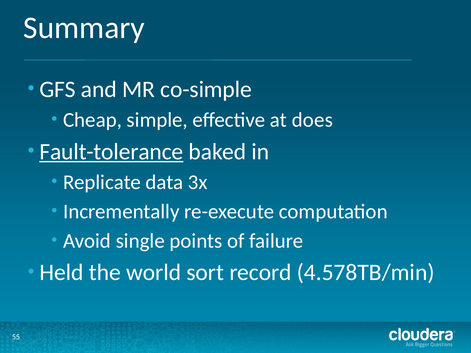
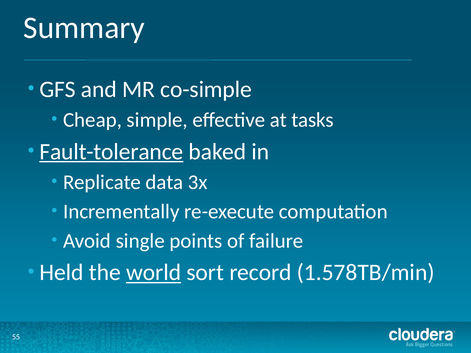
does: does -> tasks (313, 120)
world underline: none -> present (154, 273)
4.578TB/min: 4.578TB/min -> 1.578TB/min (366, 273)
